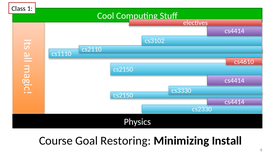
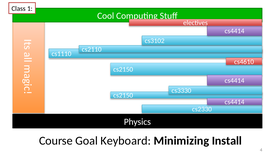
Restoring: Restoring -> Keyboard (126, 141)
